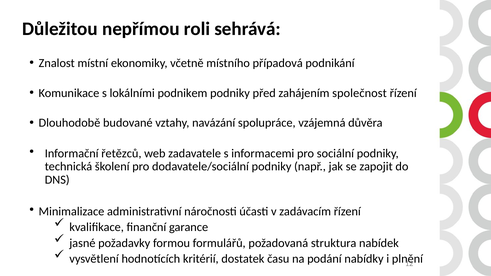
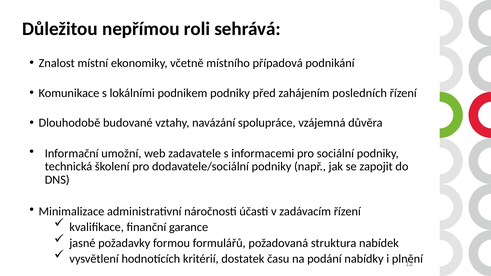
společnost: společnost -> posledních (360, 93)
řetězců: řetězců -> umožní (121, 153)
